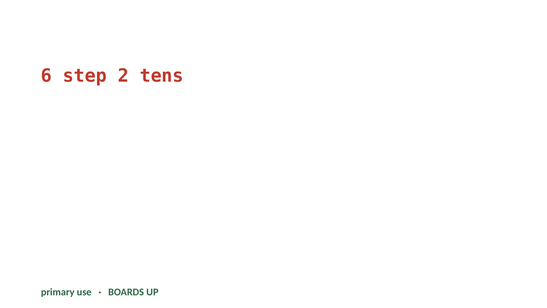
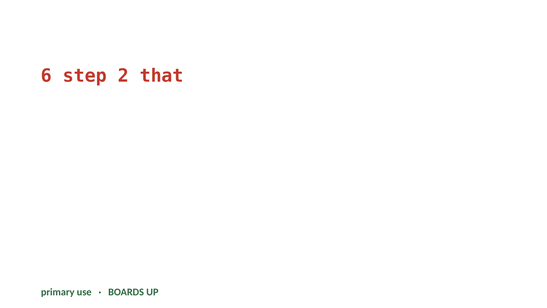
tens: tens -> that (162, 76)
